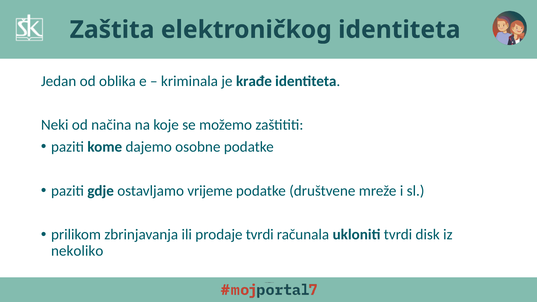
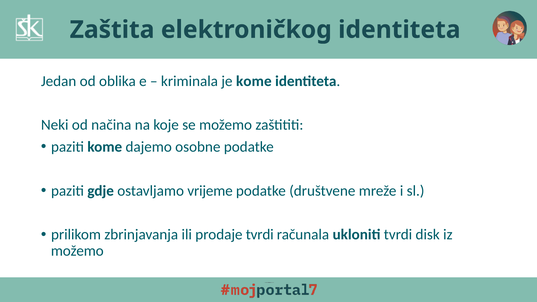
je krađe: krađe -> kome (254, 81)
nekoliko: nekoliko -> možemo (77, 251)
